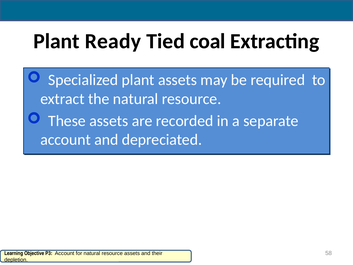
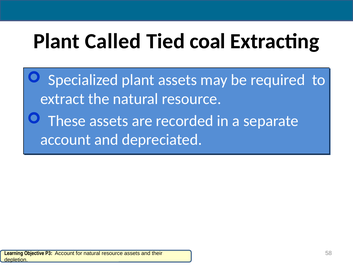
Ready: Ready -> Called (113, 41)
